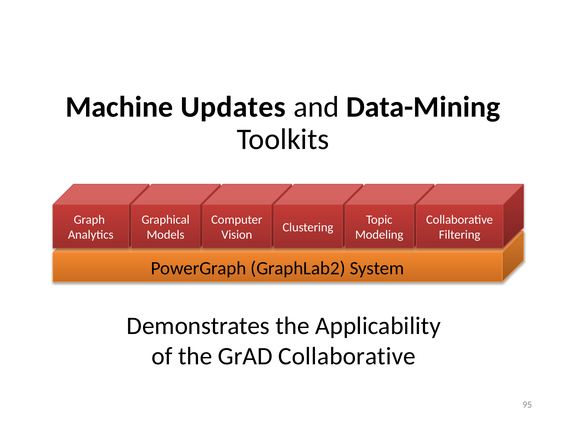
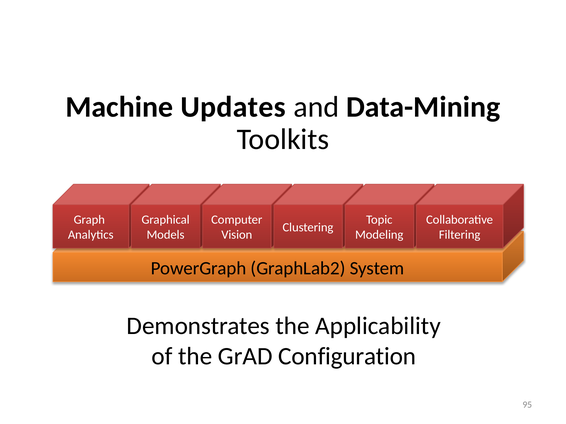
GrAD Collaborative: Collaborative -> Configuration (347, 357)
